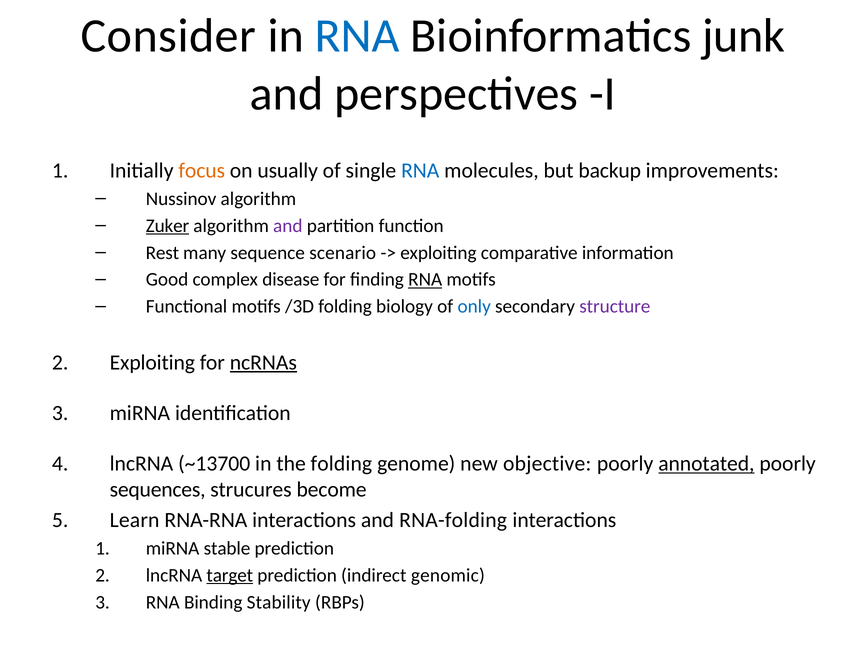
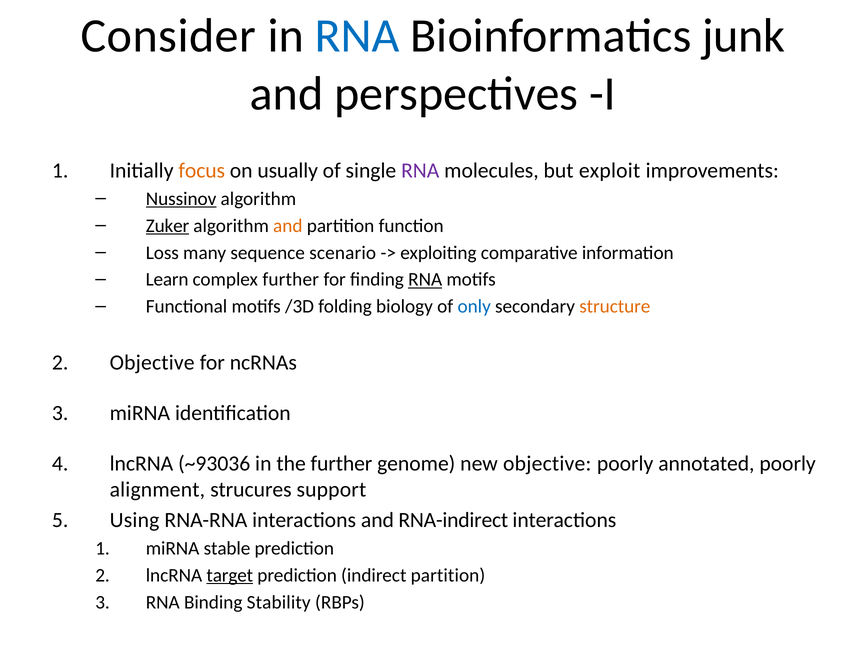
RNA colour: blue -> purple (420, 170)
backup: backup -> exploit (610, 170)
Nussinov underline: none -> present (181, 199)
and colour: purple -> orange (288, 226)
Rest: Rest -> Loss (162, 252)
Good: Good -> Learn (167, 279)
complex disease: disease -> further (291, 279)
structure colour: purple -> orange (615, 306)
Exploiting: Exploiting -> Objective (152, 362)
ncRNAs underline: present -> none (263, 362)
~13700: ~13700 -> ~93036 (214, 463)
the folding: folding -> further (341, 463)
annotated underline: present -> none (706, 463)
sequences: sequences -> alignment (157, 489)
become: become -> support (331, 489)
Learn: Learn -> Using (135, 520)
RNA-folding: RNA-folding -> RNA-indirect (453, 520)
indirect genomic: genomic -> partition (448, 575)
